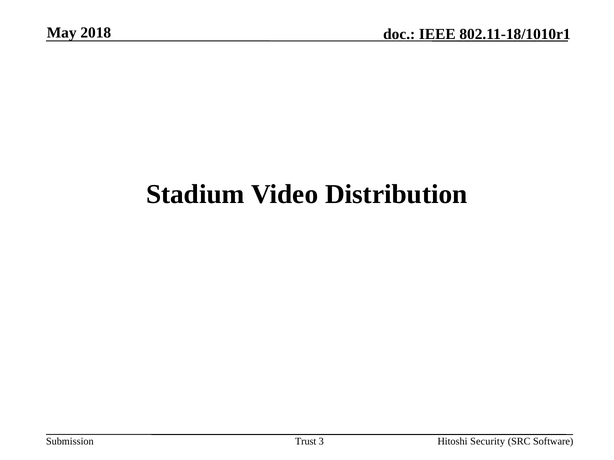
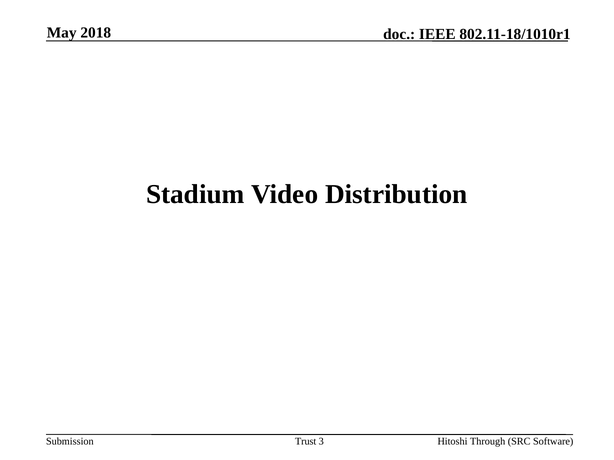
Security: Security -> Through (488, 442)
